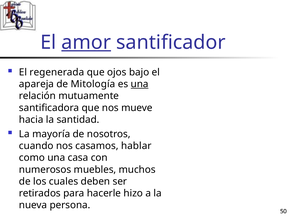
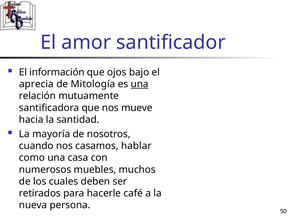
amor underline: present -> none (86, 42)
regenerada: regenerada -> información (57, 72)
apareja: apareja -> aprecia (36, 84)
hizo: hizo -> café (133, 193)
